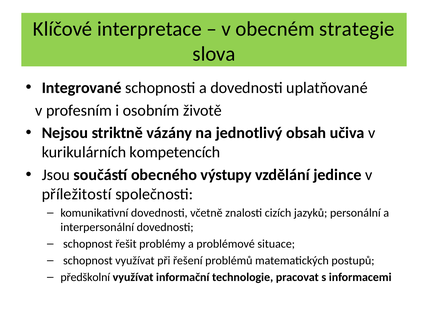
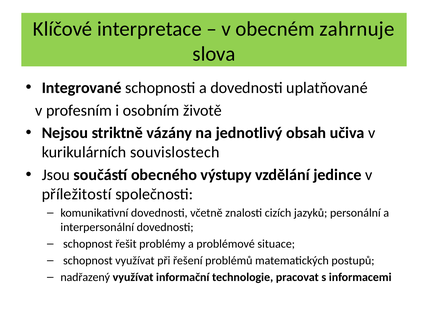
strategie: strategie -> zahrnuje (357, 29)
kompetencích: kompetencích -> souvislostech (175, 152)
předškolní: předškolní -> nadřazený (85, 277)
